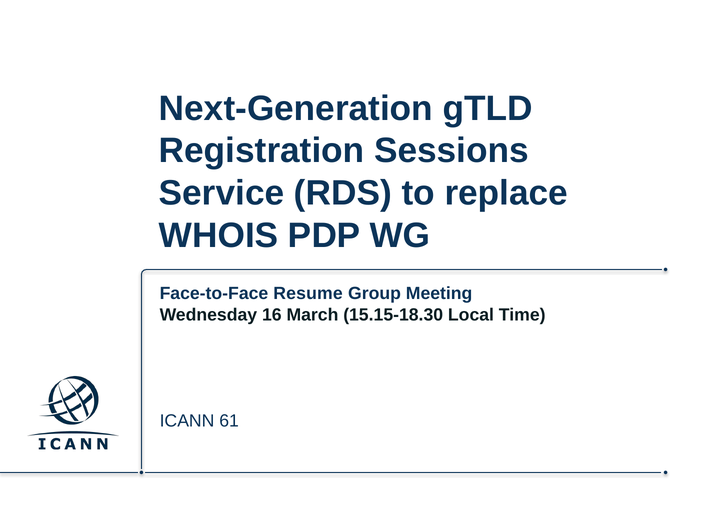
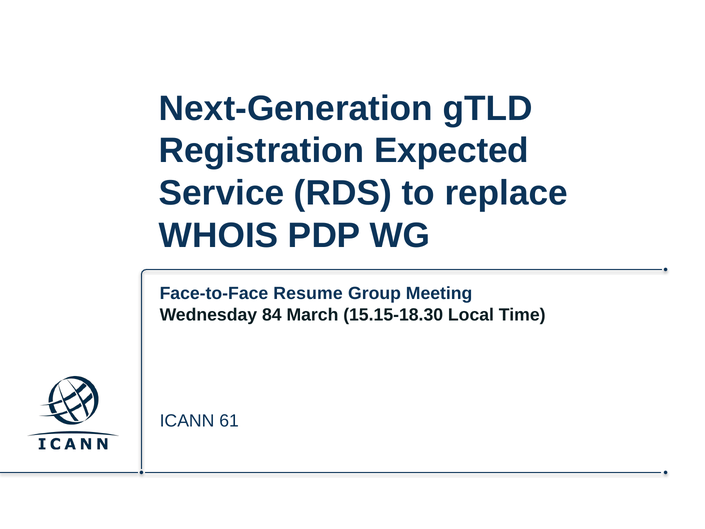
Sessions: Sessions -> Expected (452, 151)
16: 16 -> 84 (272, 315)
